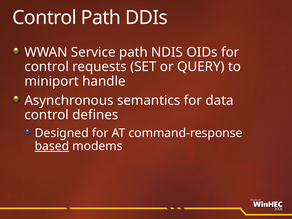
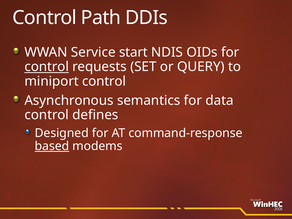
Service path: path -> start (133, 52)
control underline: none -> present (47, 67)
miniport handle: handle -> control (104, 81)
